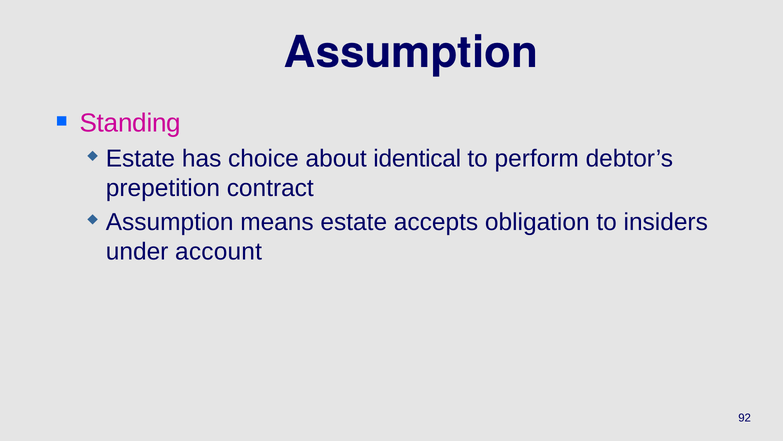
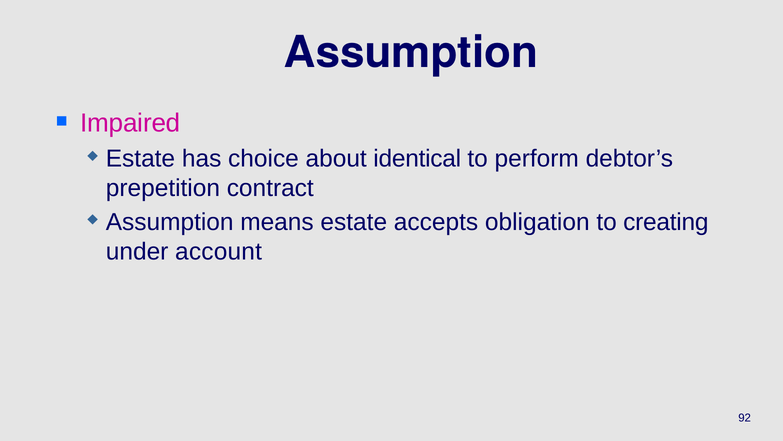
Standing: Standing -> Impaired (130, 123)
insiders: insiders -> creating (666, 222)
